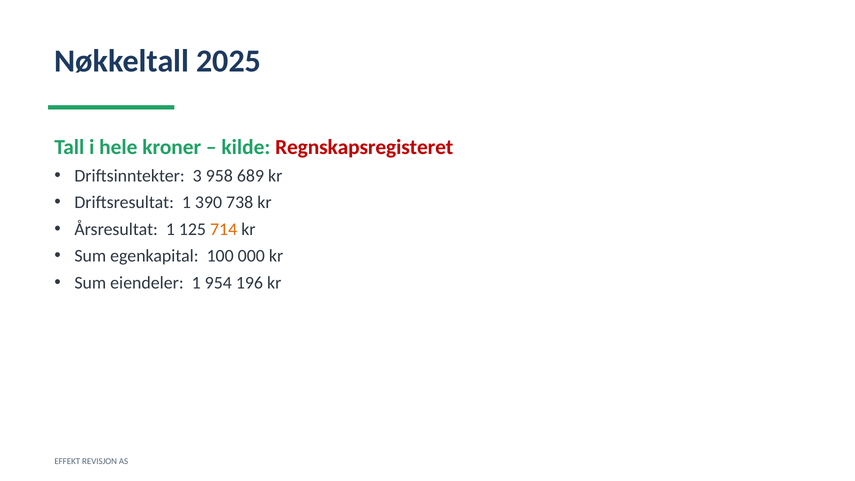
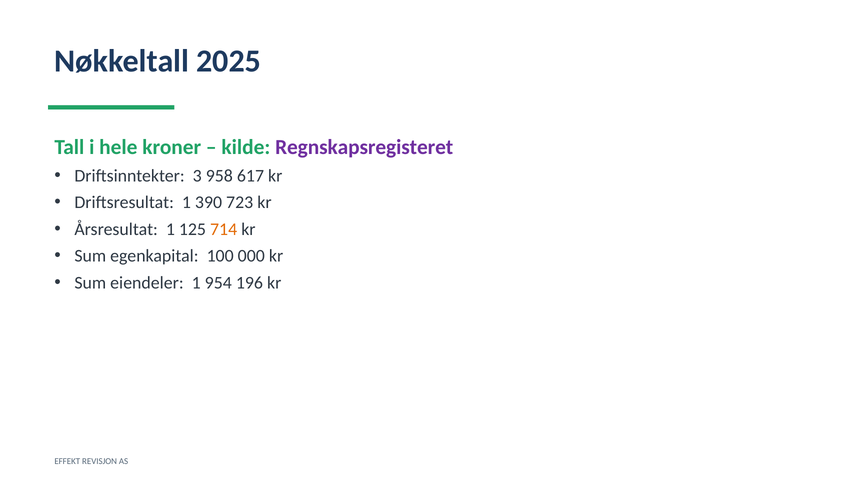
Regnskapsregisteret colour: red -> purple (364, 147)
689: 689 -> 617 (250, 176)
738: 738 -> 723 (240, 203)
